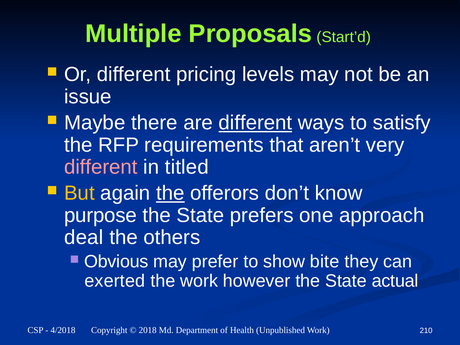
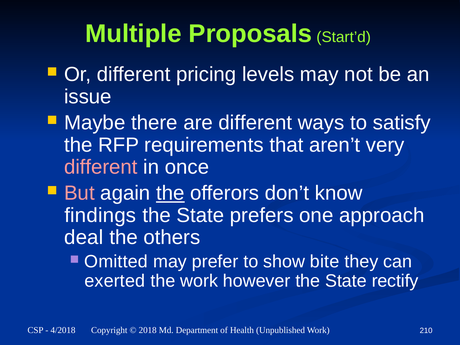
different underline: present -> none (255, 123)
titled: titled -> once (187, 167)
But colour: yellow -> pink (79, 193)
purpose: purpose -> findings (100, 215)
Obvious: Obvious -> Omitted (116, 262)
actual: actual -> rectify (395, 281)
